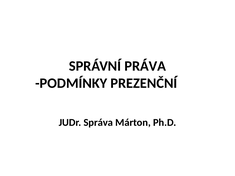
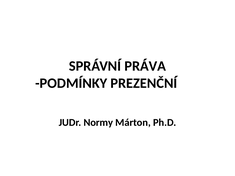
Správa: Správa -> Normy (98, 123)
